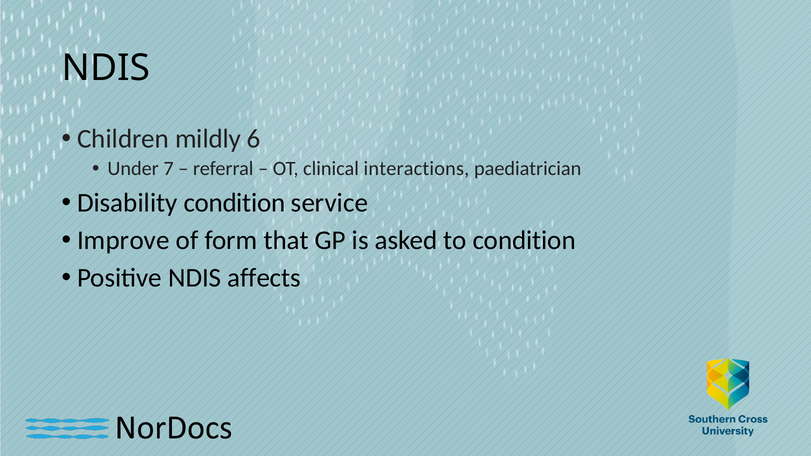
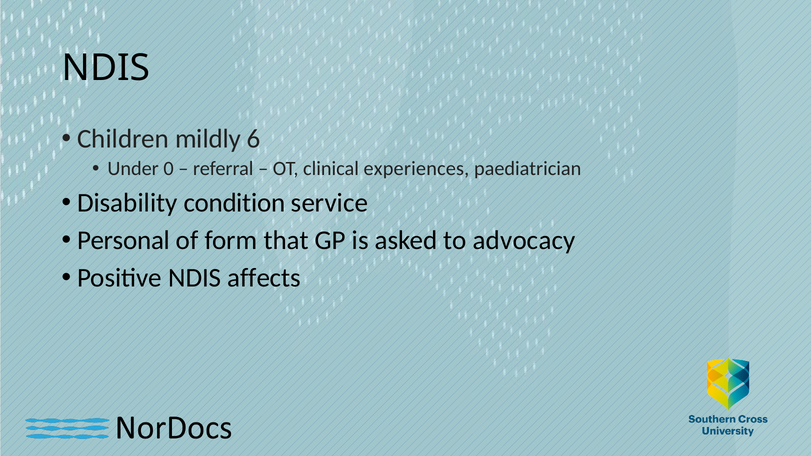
7: 7 -> 0 (169, 169)
interactions: interactions -> experiences (416, 169)
Improve: Improve -> Personal (124, 240)
to condition: condition -> advocacy (524, 240)
